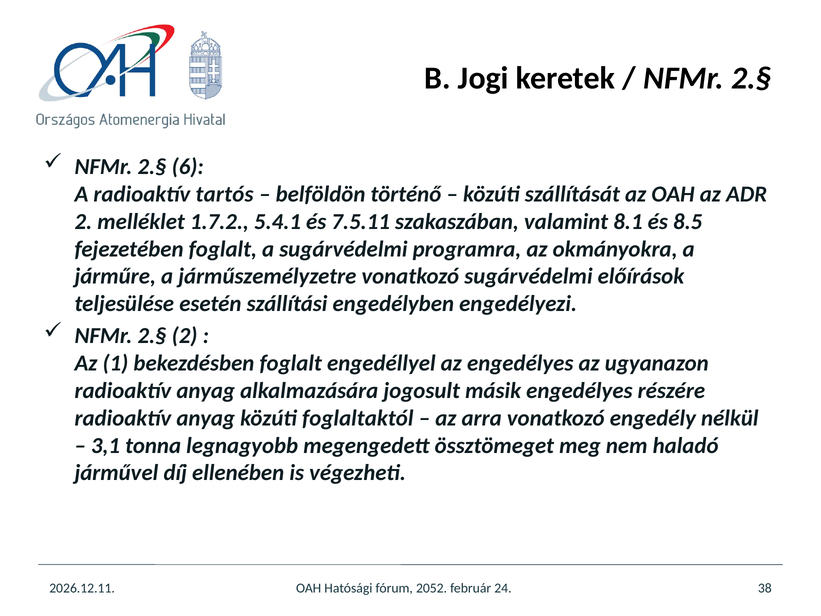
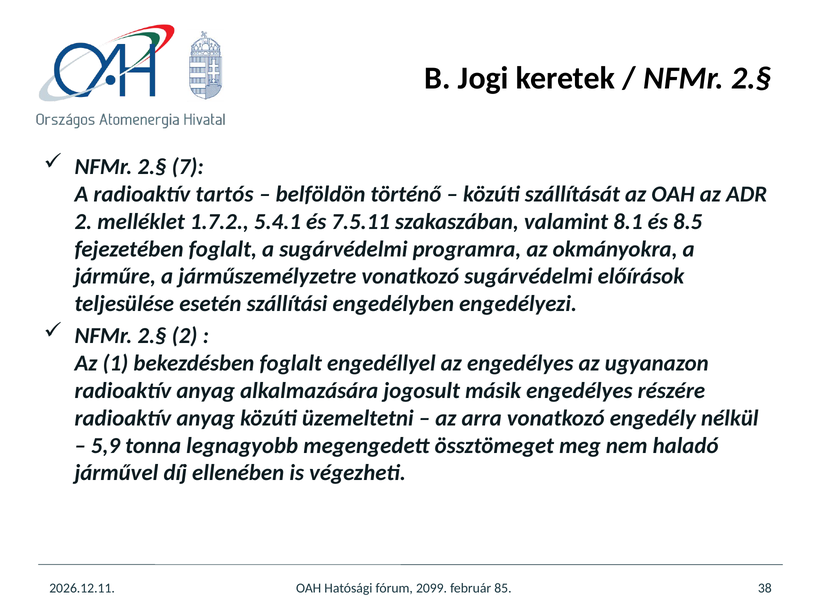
6: 6 -> 7 (188, 167)
foglaltaktól: foglaltaktól -> üzemeltetni (358, 418)
3,1: 3,1 -> 5,9 (105, 445)
2052: 2052 -> 2099 (432, 588)
24: 24 -> 85 (503, 588)
